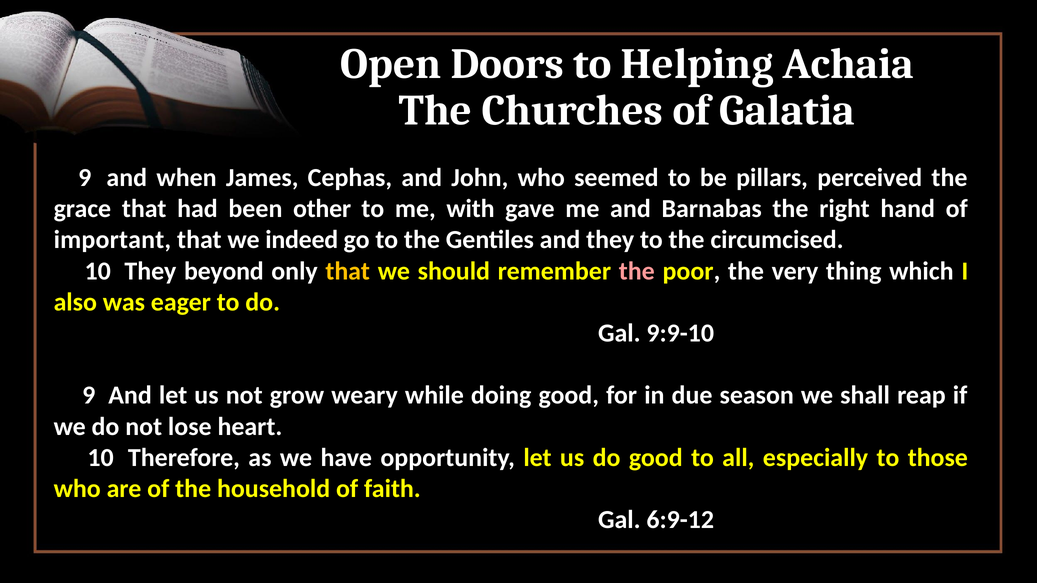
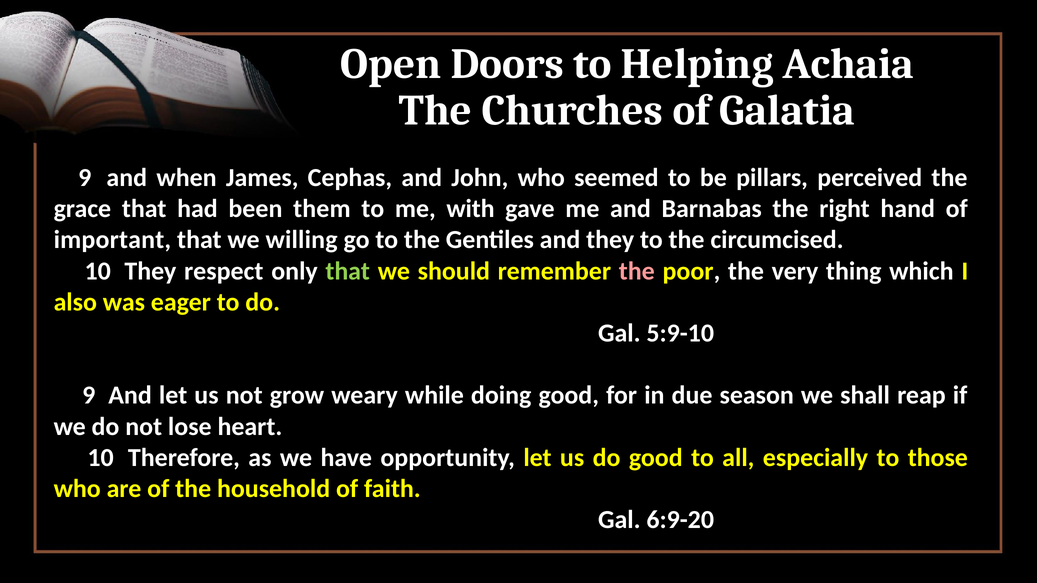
other: other -> them (322, 209)
indeed: indeed -> willing (302, 240)
beyond: beyond -> respect (224, 271)
that colour: yellow -> light green (348, 271)
9:9-10: 9:9-10 -> 5:9-10 (680, 333)
6:9-12: 6:9-12 -> 6:9-20 (680, 520)
